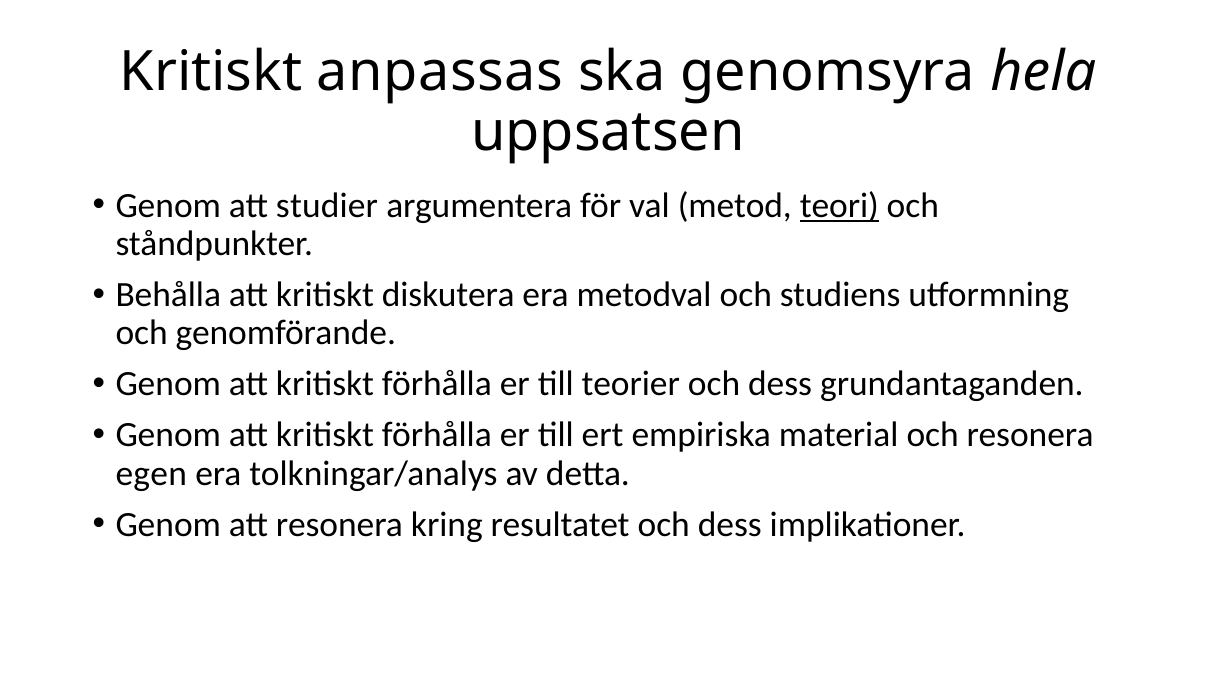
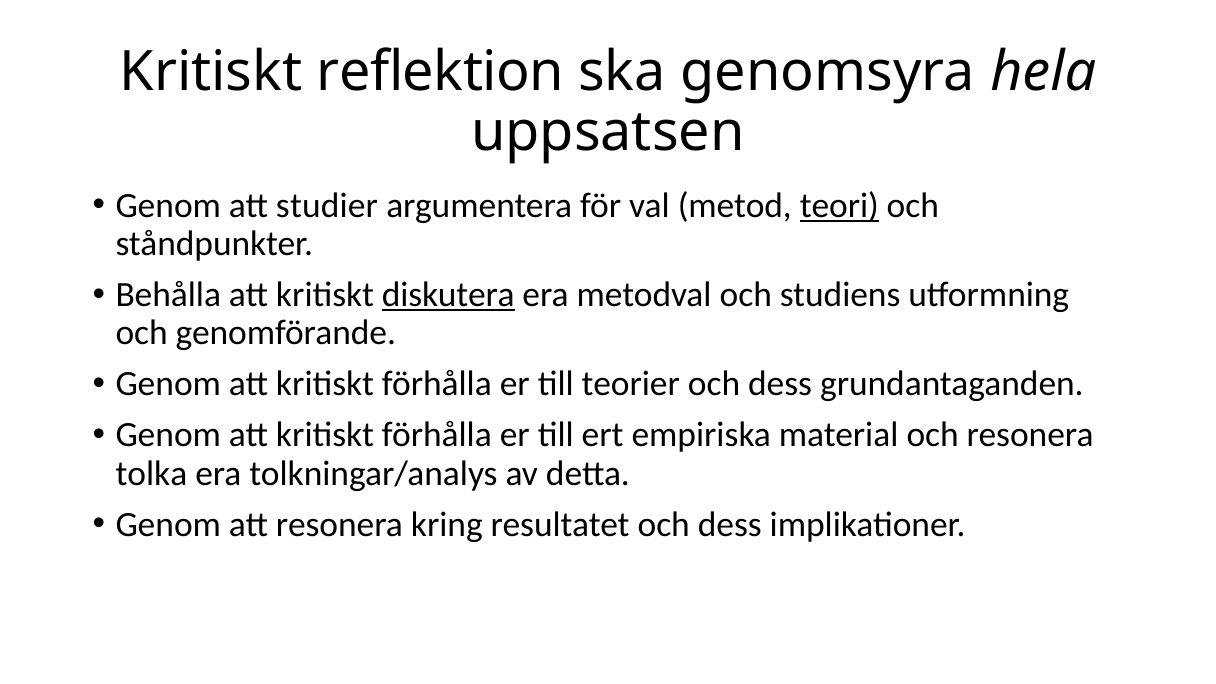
anpassas: anpassas -> reflektion (441, 72)
diskutera underline: none -> present (448, 295)
egen: egen -> tolka (151, 473)
